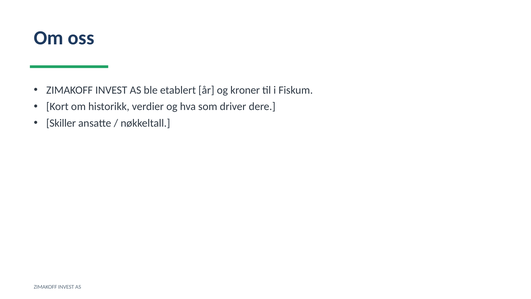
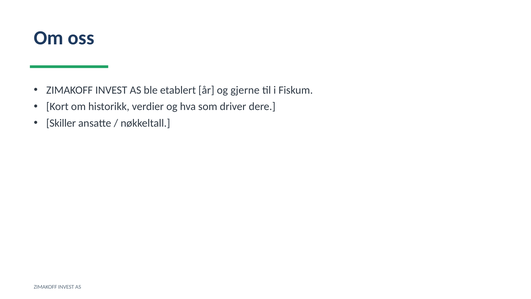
kroner: kroner -> gjerne (245, 90)
